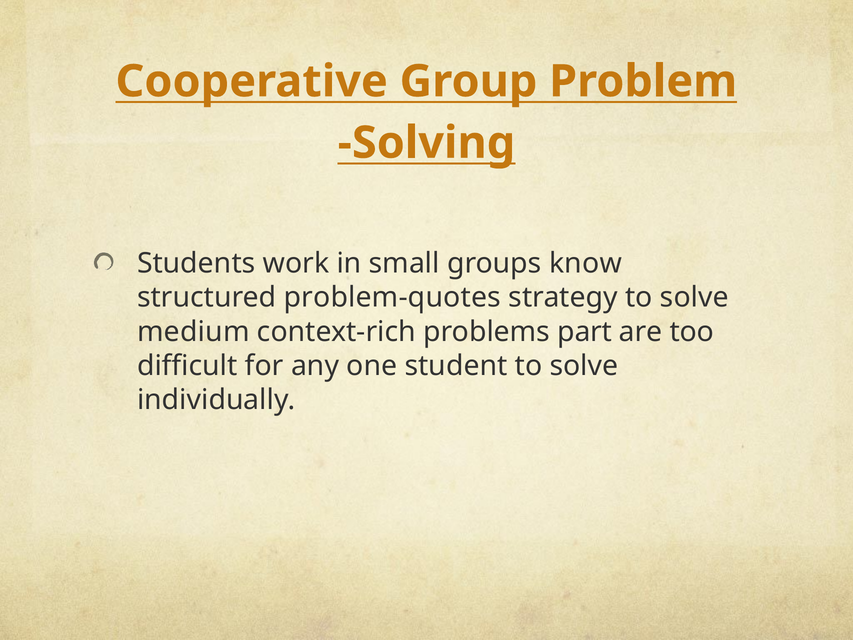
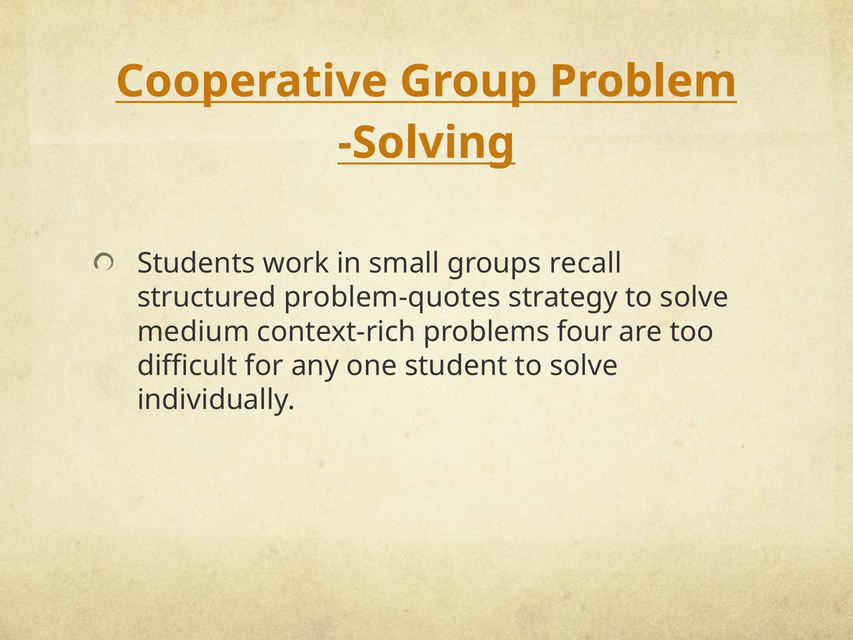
know: know -> recall (586, 263)
part: part -> four (585, 332)
